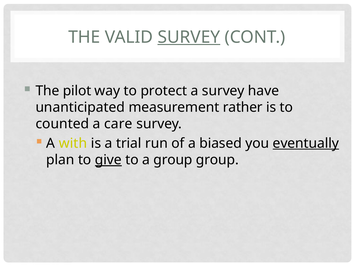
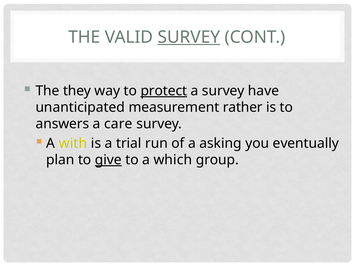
pilot: pilot -> they (77, 91)
protect underline: none -> present (164, 91)
counted: counted -> answers (62, 124)
biased: biased -> asking (221, 143)
eventually underline: present -> none (306, 143)
a group: group -> which (173, 160)
